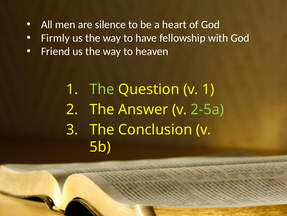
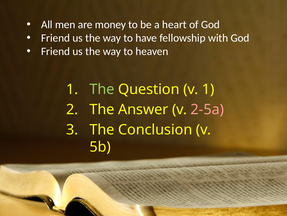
silence: silence -> money (110, 24)
Firmly: Firmly -> Friend (55, 38)
2-5a colour: light green -> pink (207, 109)
